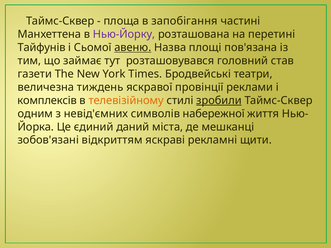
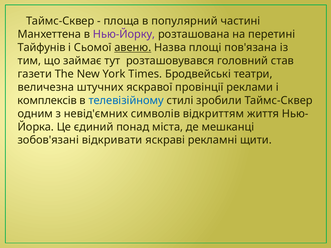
запобігання: запобігання -> популярний (184, 21)
тиждень: тиждень -> штучних (100, 87)
телевізійному colour: orange -> blue (126, 101)
зробили underline: present -> none (219, 101)
набережної: набережної -> відкриттям (214, 114)
даний: даний -> понад (133, 127)
відкриттям: відкриттям -> відкривати (112, 140)
